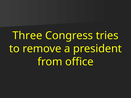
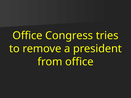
Three: Three -> Office (27, 36)
